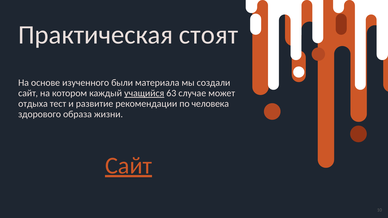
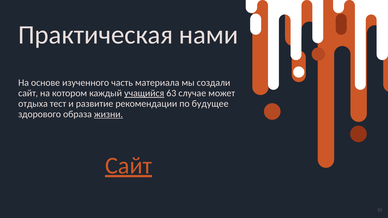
стоят: стоят -> нами (209, 35)
были: были -> часть (122, 83)
человека: человека -> будущее (210, 104)
жизни underline: none -> present (109, 114)
